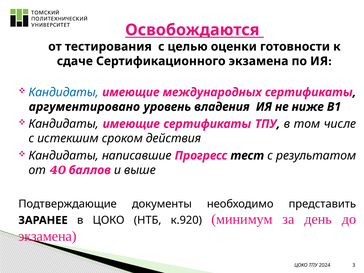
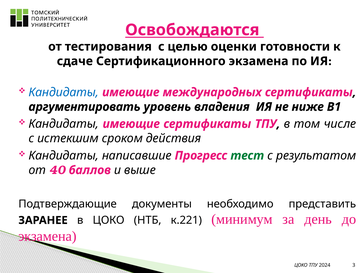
аргументировано: аргументировано -> аргументировать (84, 107)
тест colour: black -> green (247, 156)
к.920: к.920 -> к.221 (186, 220)
